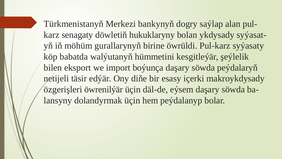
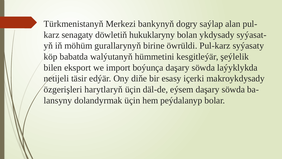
peýdalaryň: peýdalaryň -> laýyklykda (237, 67)
öwrenilýär: öwrenilýär -> harytlaryň (104, 89)
